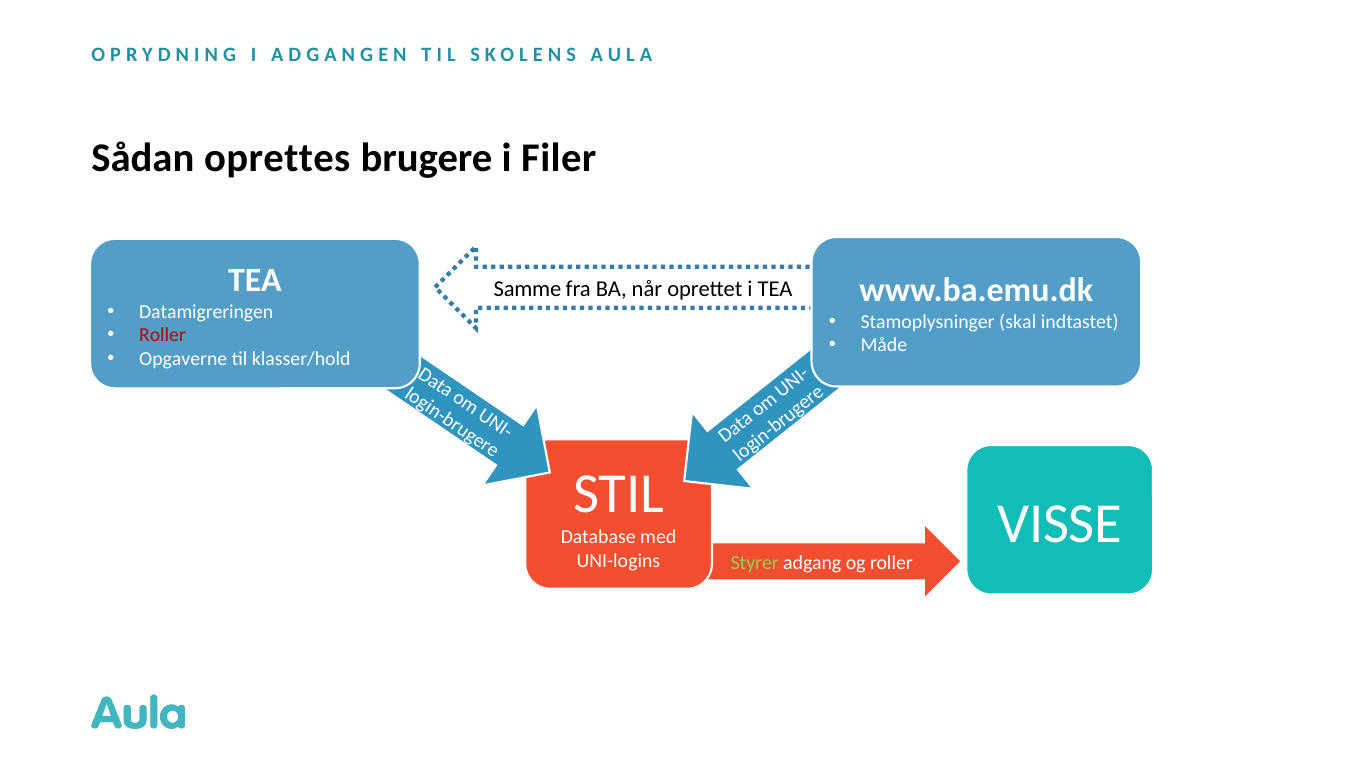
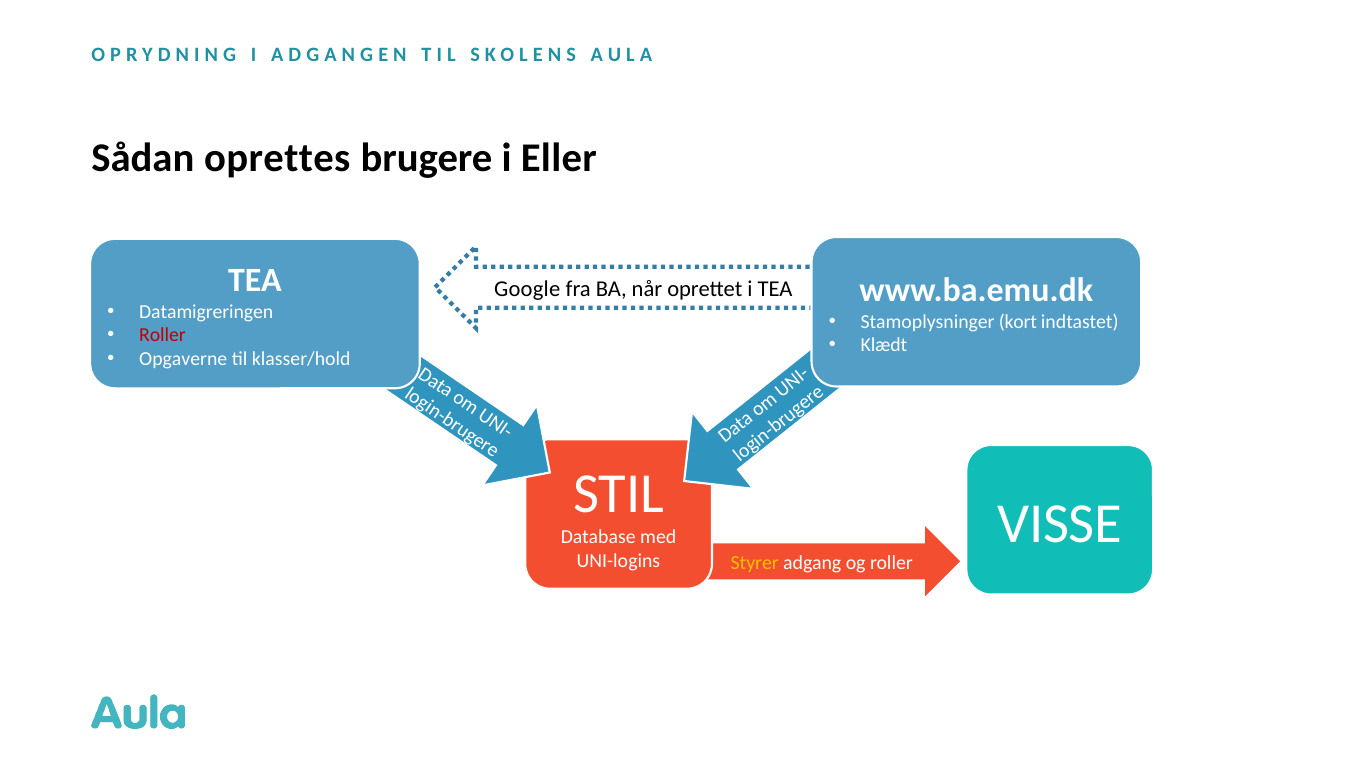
Filer: Filer -> Eller (559, 158)
Samme: Samme -> Google (527, 289)
skal: skal -> kort (1018, 321)
Måde: Måde -> Klædt (884, 345)
Styrer colour: light green -> yellow (755, 562)
